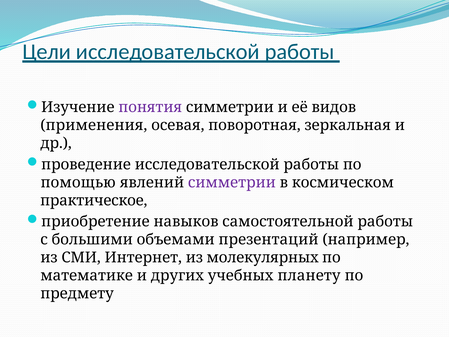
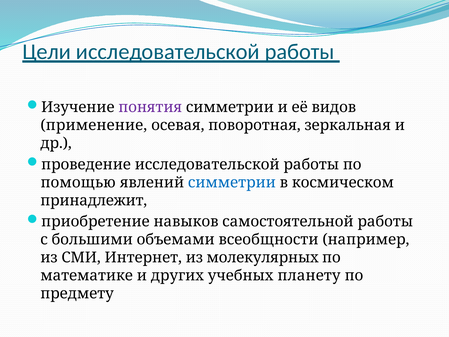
применения: применения -> применение (94, 125)
симметрии colour: purple -> blue (232, 182)
практическое: практическое -> принадлежит (94, 200)
презентаций: презентаций -> всеобщности (269, 239)
